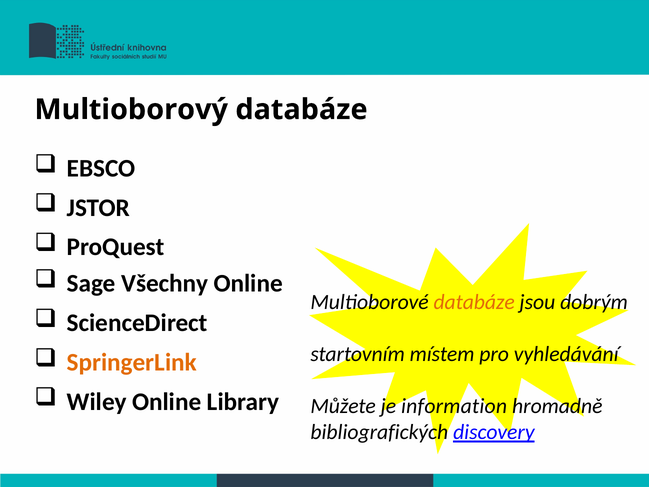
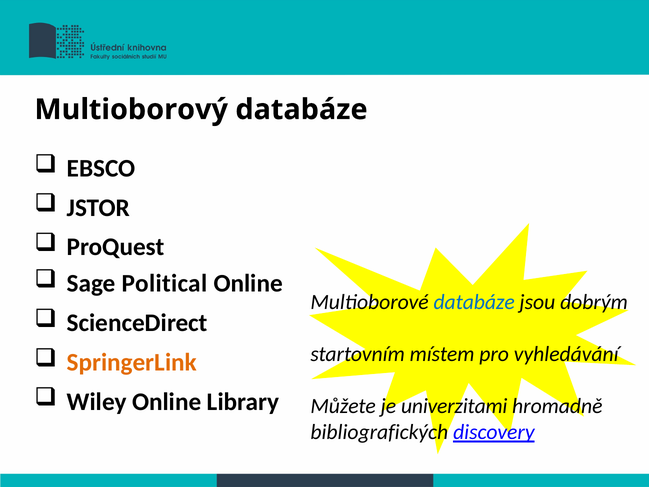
Všechny: Všechny -> Political (164, 284)
databáze colour: orange -> blue (474, 302)
information: information -> univerzitami (454, 406)
